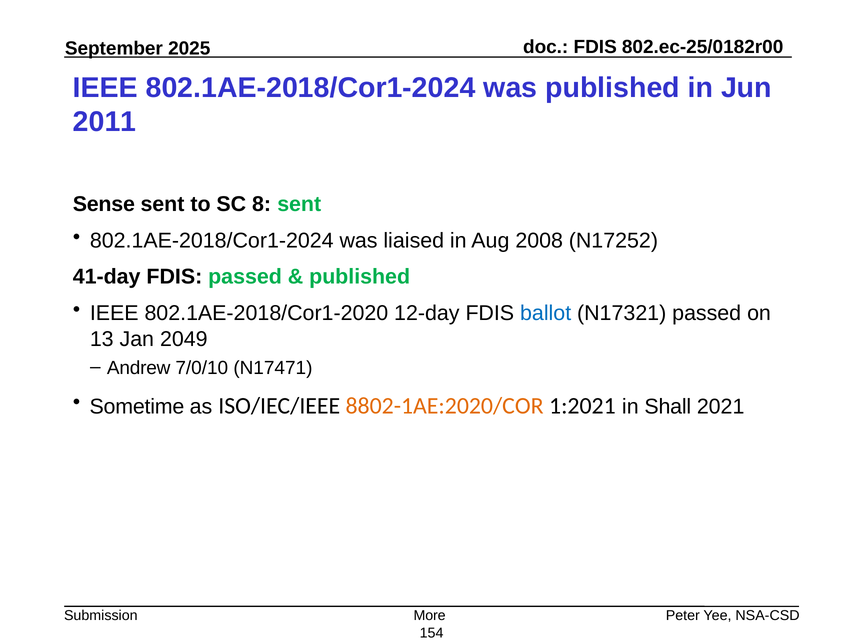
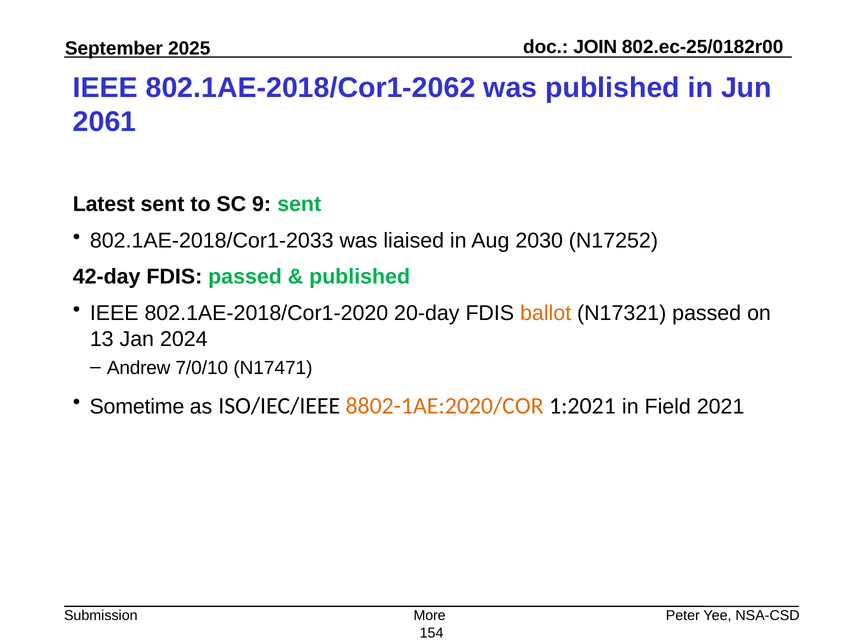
FDIS: FDIS -> JOIN (595, 47)
IEEE 802.1AE-2018/Cor1-2024: 802.1AE-2018/Cor1-2024 -> 802.1AE-2018/Cor1-2062 (311, 88)
2011: 2011 -> 2061 (105, 122)
Sense: Sense -> Latest (104, 204)
8: 8 -> 9 (262, 204)
802.1AE-2018/Cor1-2024: 802.1AE-2018/Cor1-2024 -> 802.1AE-2018/Cor1-2033 (212, 241)
2008: 2008 -> 2030 (539, 241)
41-day: 41-day -> 42-day (107, 277)
12-day: 12-day -> 20-day (427, 313)
ballot colour: blue -> orange (546, 313)
2049: 2049 -> 2024 (184, 339)
Shall: Shall -> Field (668, 407)
